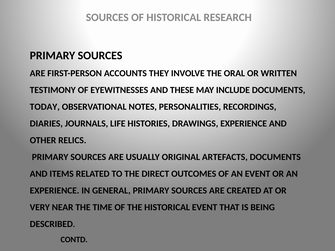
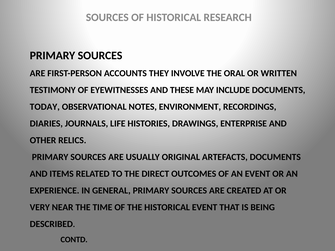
PERSONALITIES: PERSONALITIES -> ENVIRONMENT (190, 107)
DRAWINGS EXPERIENCE: EXPERIENCE -> ENTERPRISE (244, 124)
